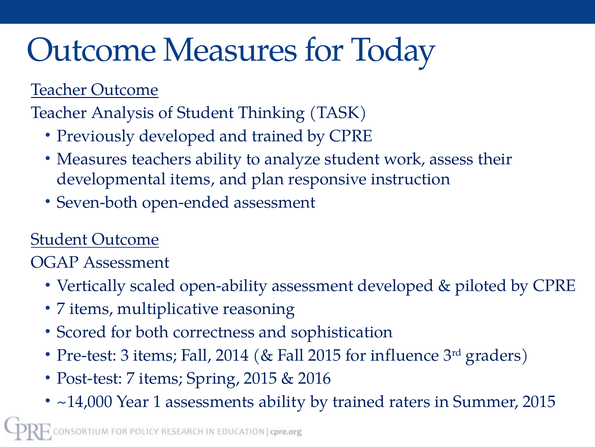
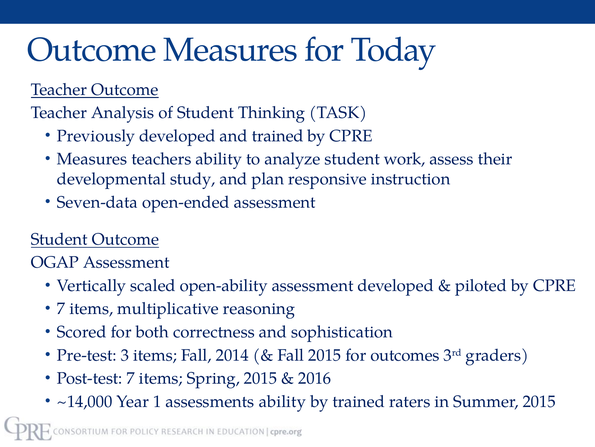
developmental items: items -> study (193, 179)
Seven-both: Seven-both -> Seven-data (97, 202)
influence: influence -> outcomes (405, 355)
